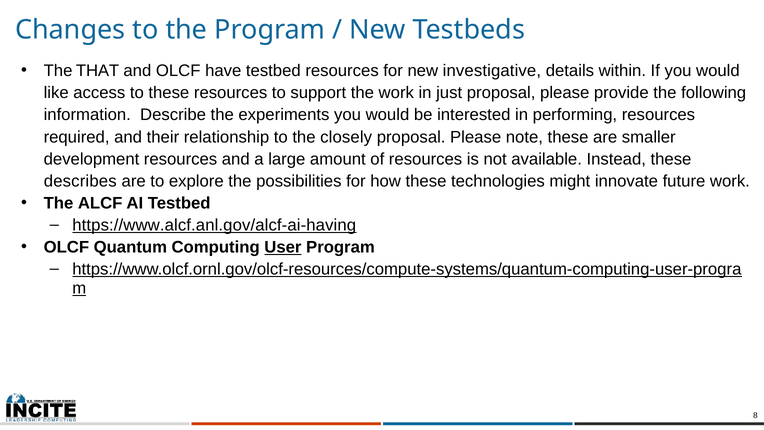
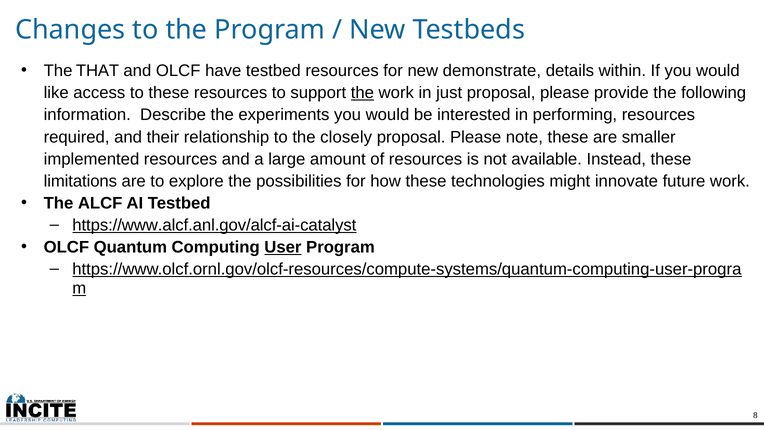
investigative: investigative -> demonstrate (492, 71)
the underline: none -> present (362, 93)
development: development -> implemented (91, 159)
describes: describes -> limitations (80, 181)
https://www.alcf.anl.gov/alcf-ai-having: https://www.alcf.anl.gov/alcf-ai-having -> https://www.alcf.anl.gov/alcf-ai-catalyst (214, 225)
